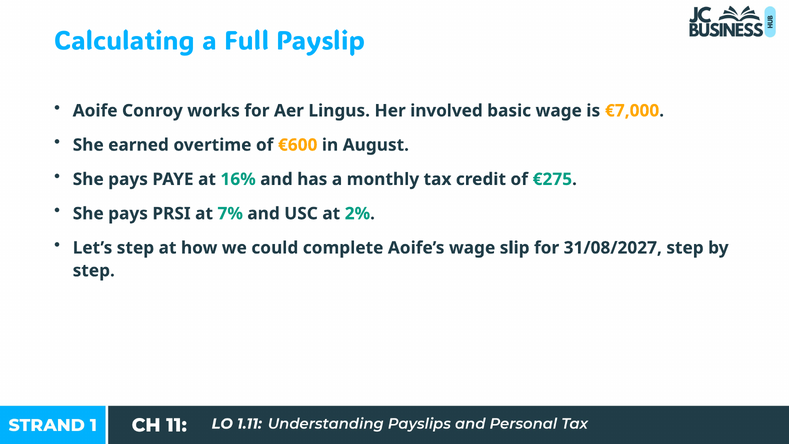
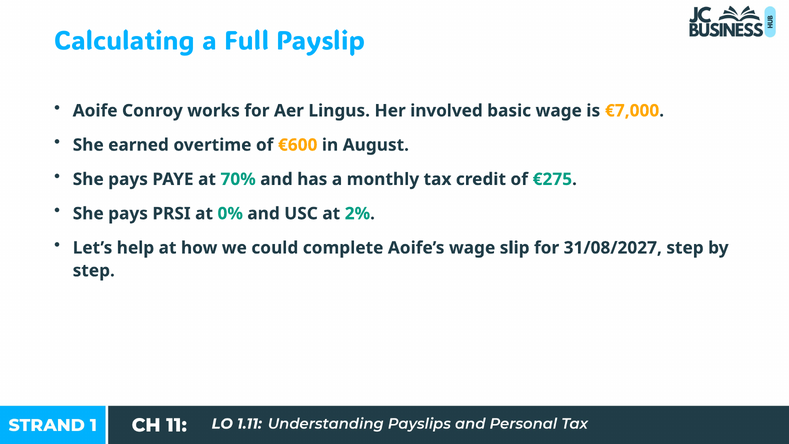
16%: 16% -> 70% (238, 179)
7%: 7% -> 0% (230, 213)
Let’s step: step -> help (135, 248)
